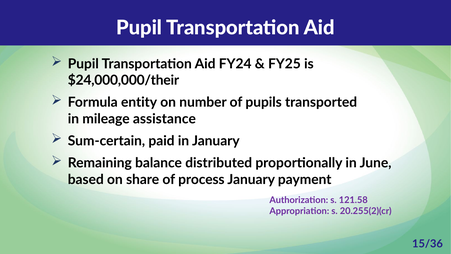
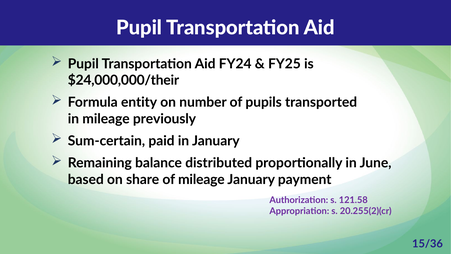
assistance: assistance -> previously (164, 119)
of process: process -> mileage (201, 179)
